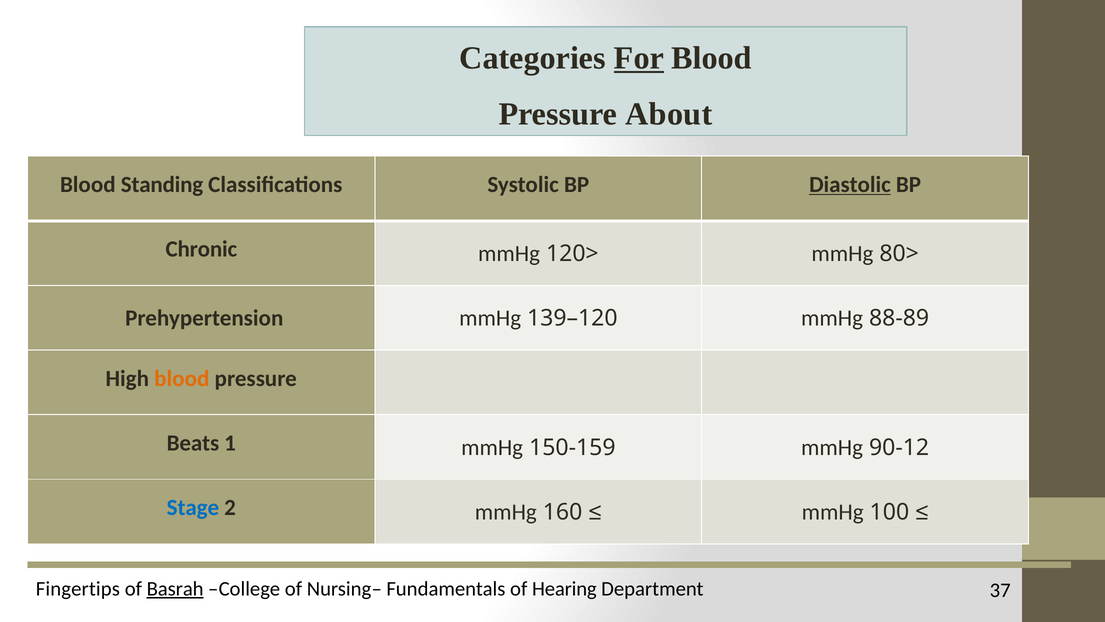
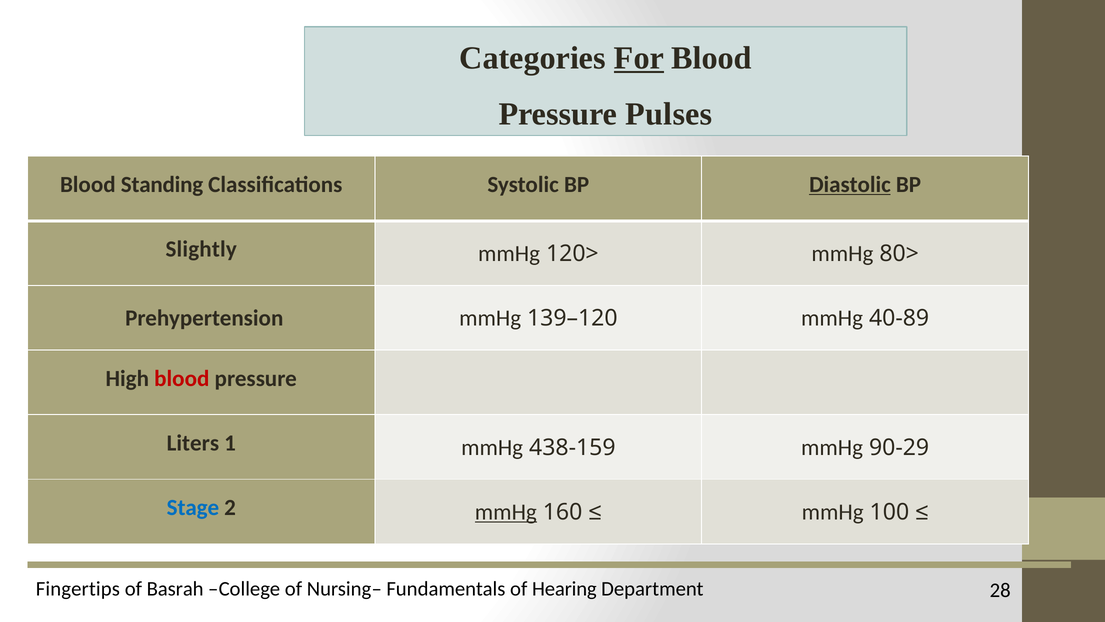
About: About -> Pulses (669, 114)
Chronic: Chronic -> Slightly (201, 249)
88-89: 88-89 -> 40-89 (899, 318)
blood colour: orange -> red (182, 378)
Beats: Beats -> Liters (193, 443)
150-159: 150-159 -> 438-159 (572, 447)
90-12: 90-12 -> 90-29 (899, 447)
mmHg underline: none -> present (506, 512)
Basrah underline: present -> none (175, 588)
37: 37 -> 28 (1000, 590)
